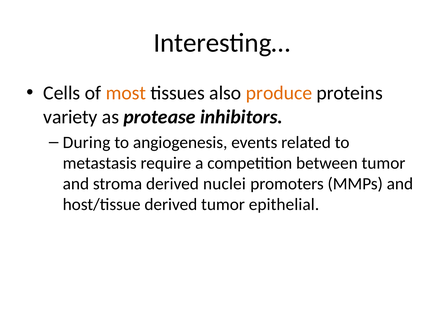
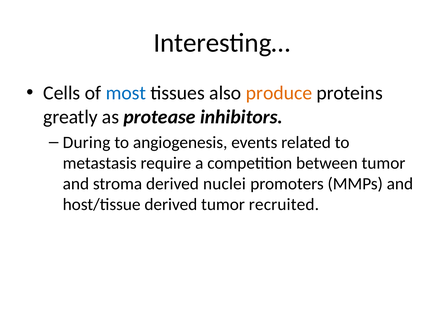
most colour: orange -> blue (126, 93)
variety: variety -> greatly (70, 117)
epithelial: epithelial -> recruited (284, 205)
